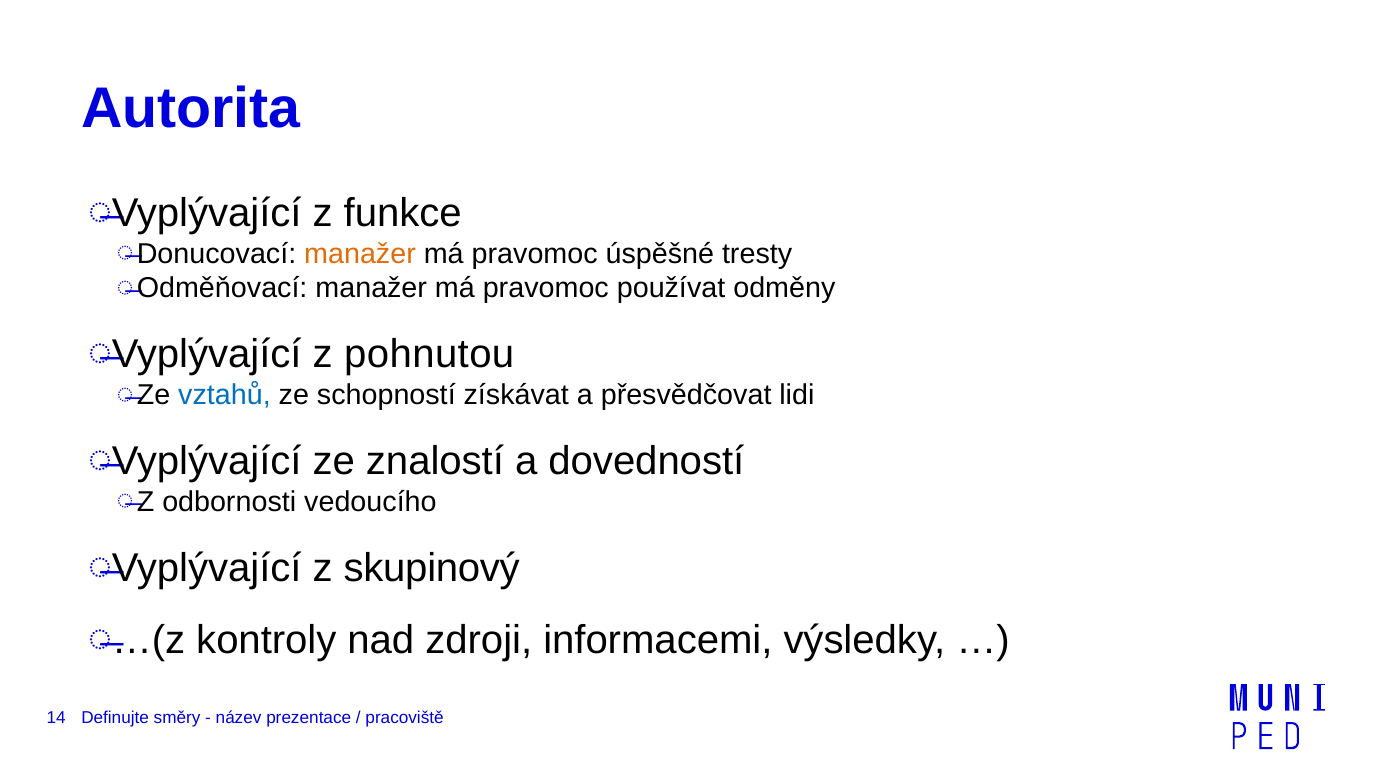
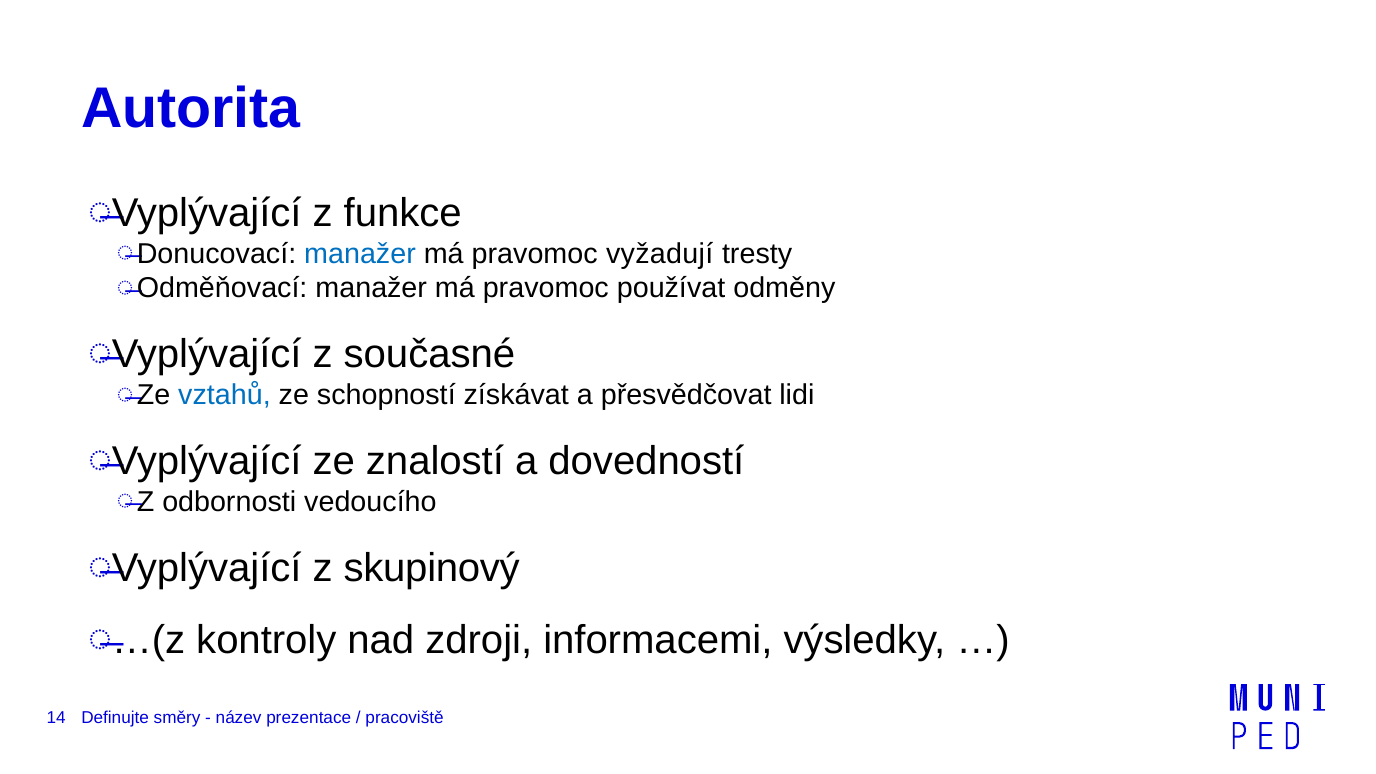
manažer colour: orange -> blue (360, 254)
úspěšné: úspěšné -> vyžadují (660, 254)
pohnutou: pohnutou -> současné (429, 355)
